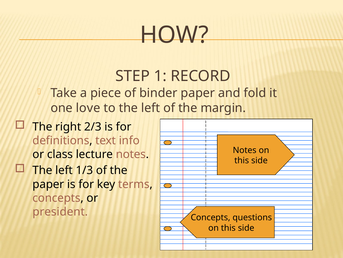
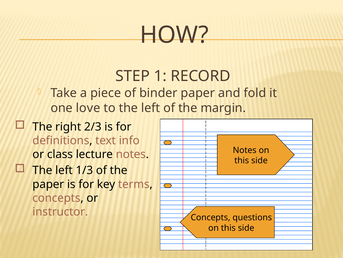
president: president -> instructor (60, 211)
